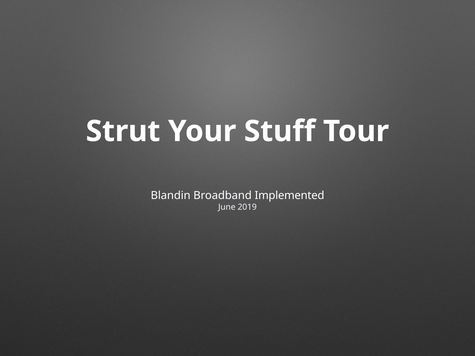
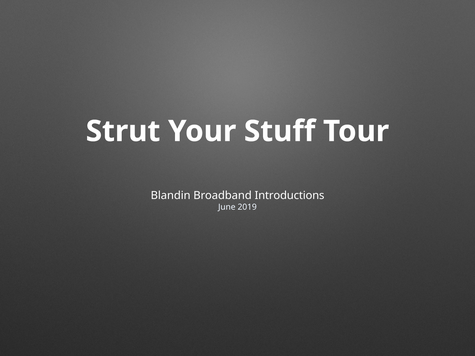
Implemented: Implemented -> Introductions (289, 196)
